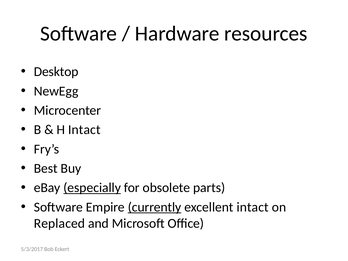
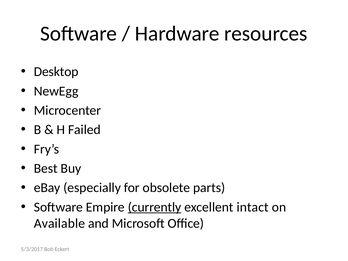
H Intact: Intact -> Failed (84, 130)
especially underline: present -> none (92, 188)
Replaced: Replaced -> Available (59, 223)
